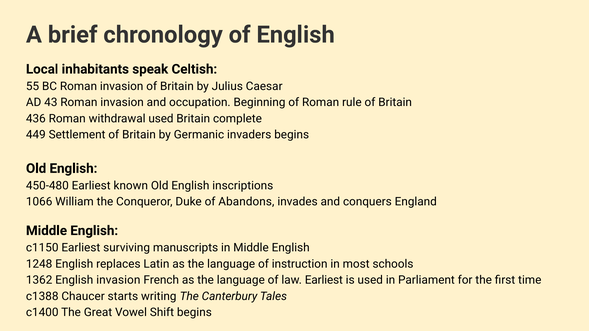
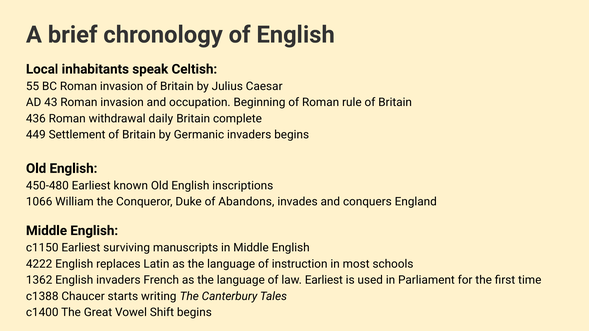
withdrawal used: used -> daily (161, 119)
1248: 1248 -> 4222 (39, 264)
English invasion: invasion -> invaders (118, 280)
